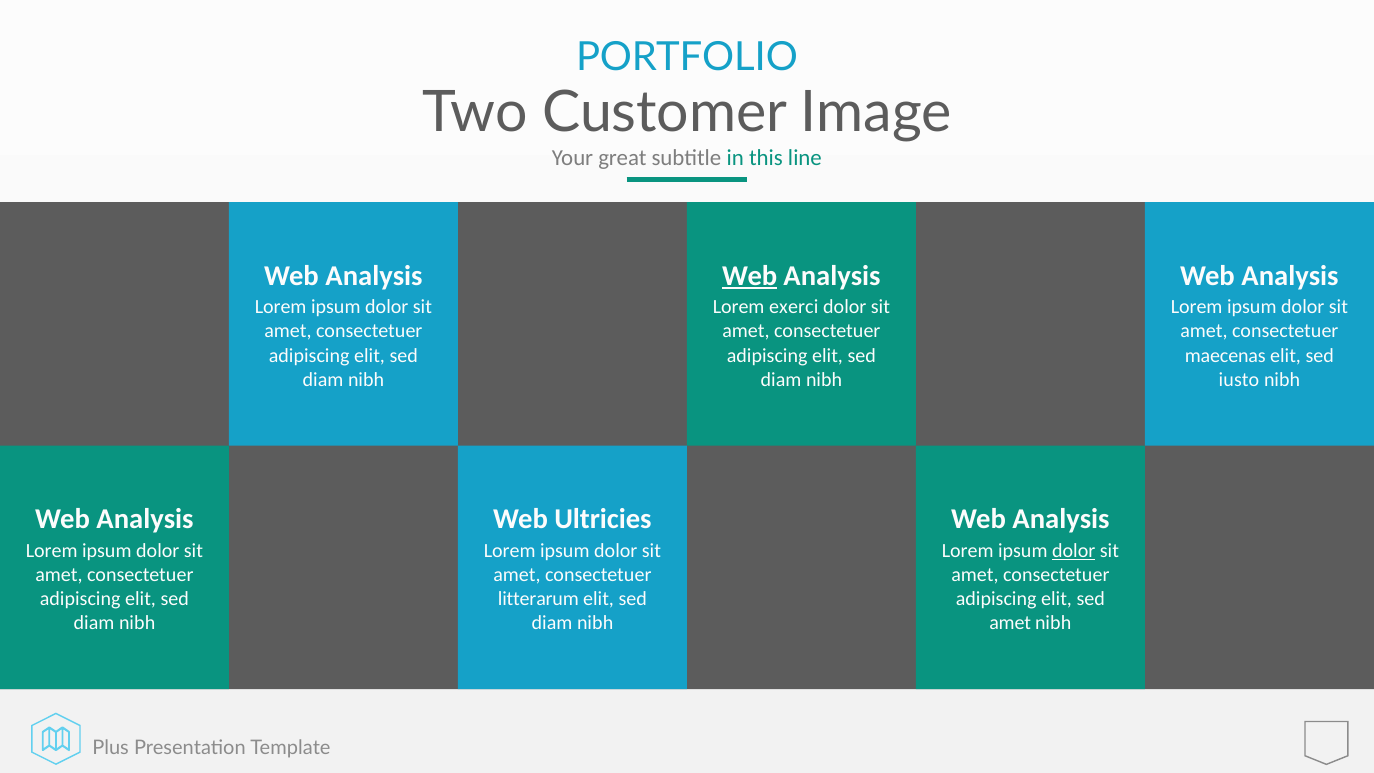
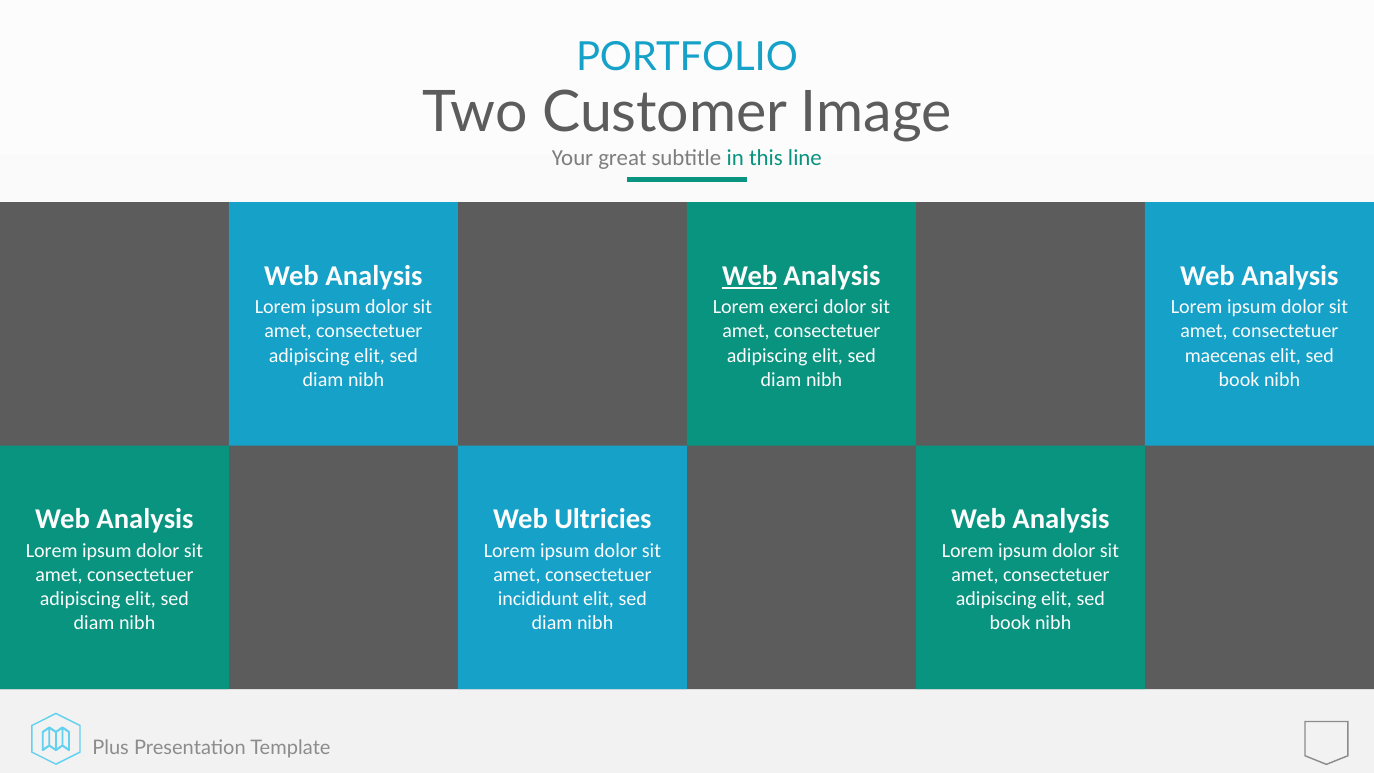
iusto: iusto -> book (1239, 379)
dolor underline: present -> none (1074, 551)
litterarum: litterarum -> incididunt (538, 599)
amet: amet -> book (1010, 623)
